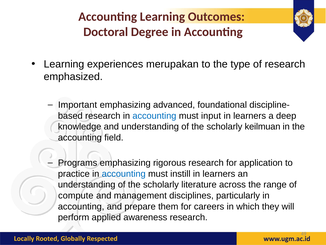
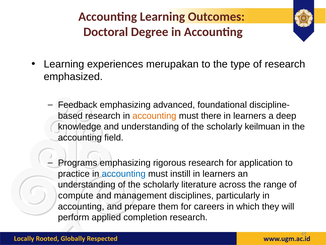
Important: Important -> Feedback (78, 105)
accounting colour: blue -> orange (154, 116)
input: input -> there (211, 116)
awareness: awareness -> completion (145, 217)
